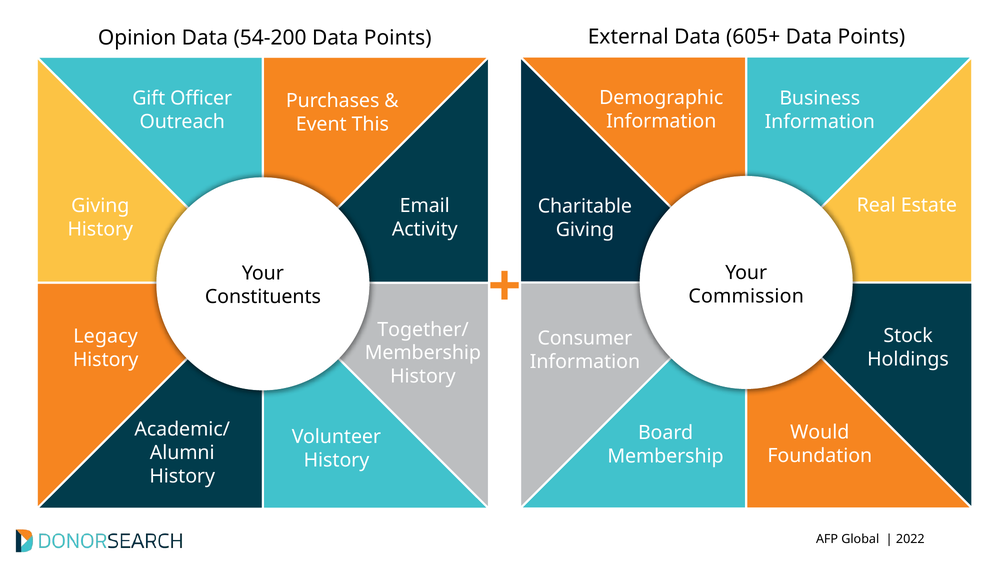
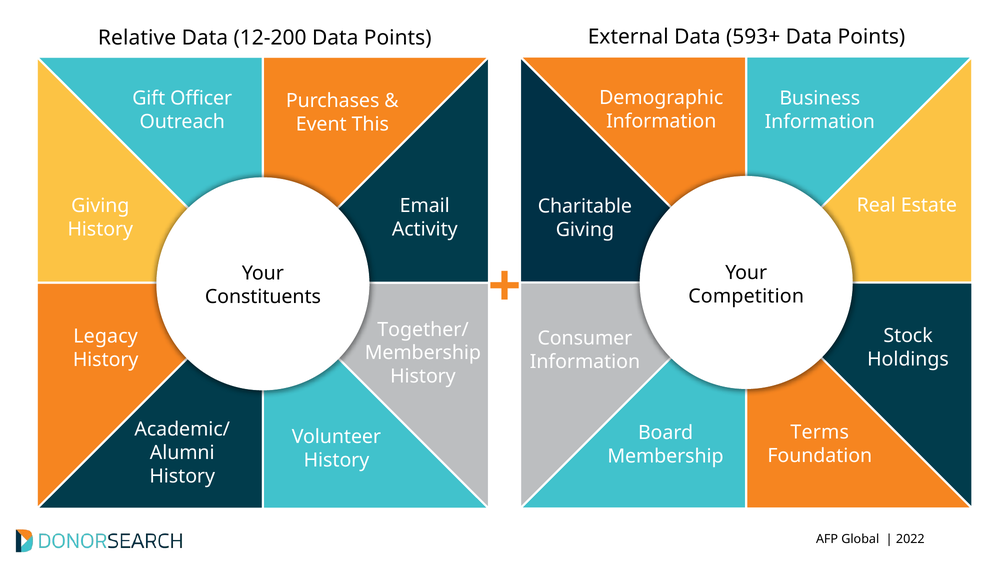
605+: 605+ -> 593+ (753, 37)
Opinion: Opinion -> Relative (137, 38)
54-200: 54-200 -> 12-200 (270, 38)
Commission: Commission -> Competition (746, 296)
Would: Would -> Terms (820, 433)
